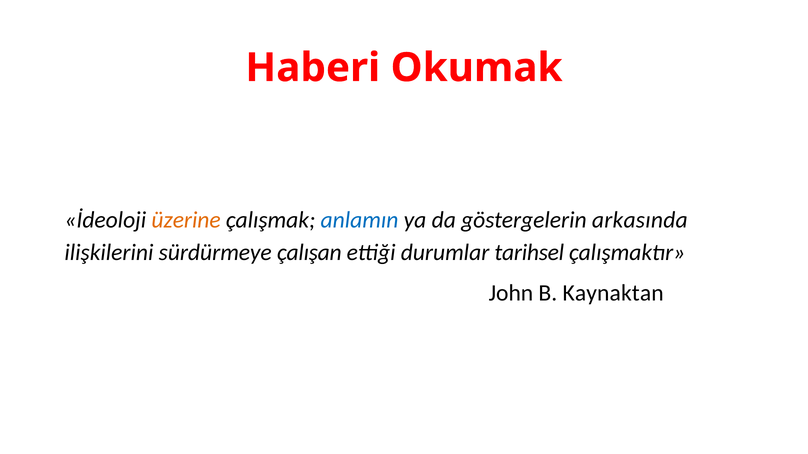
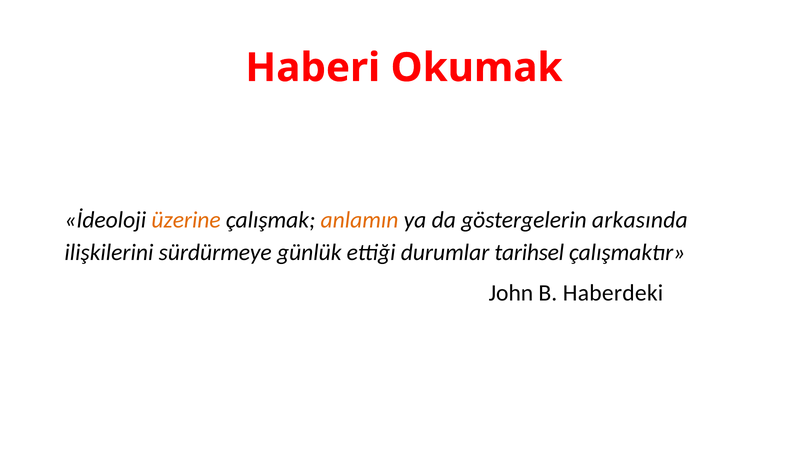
anlamın colour: blue -> orange (360, 220)
çalışan: çalışan -> günlük (309, 253)
Kaynaktan: Kaynaktan -> Haberdeki (613, 293)
